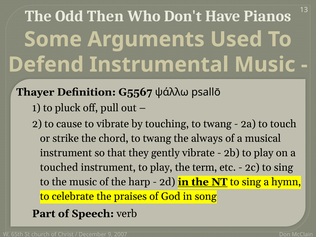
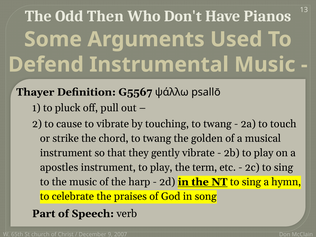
always: always -> golden (207, 138)
touched: touched -> apostles (59, 167)
